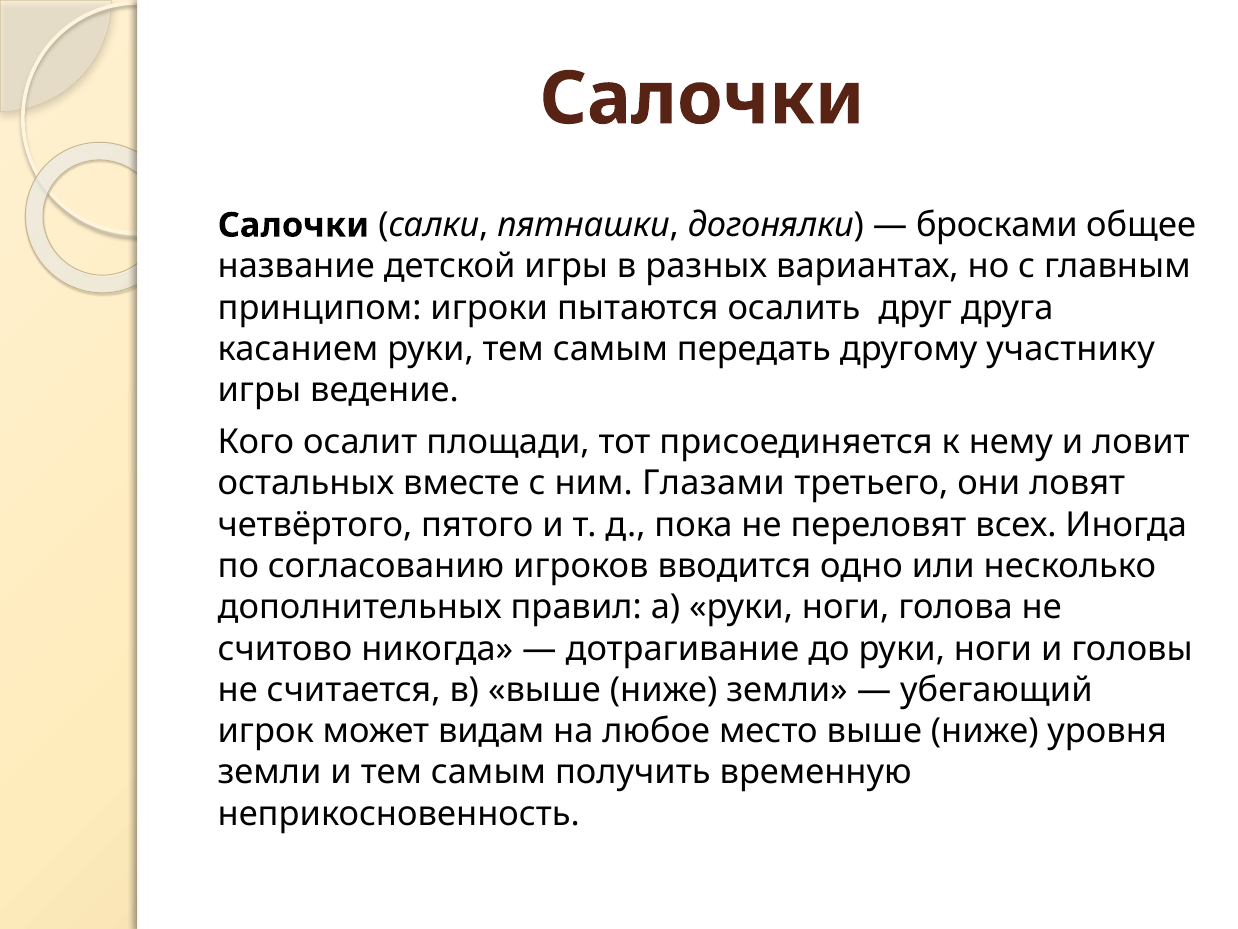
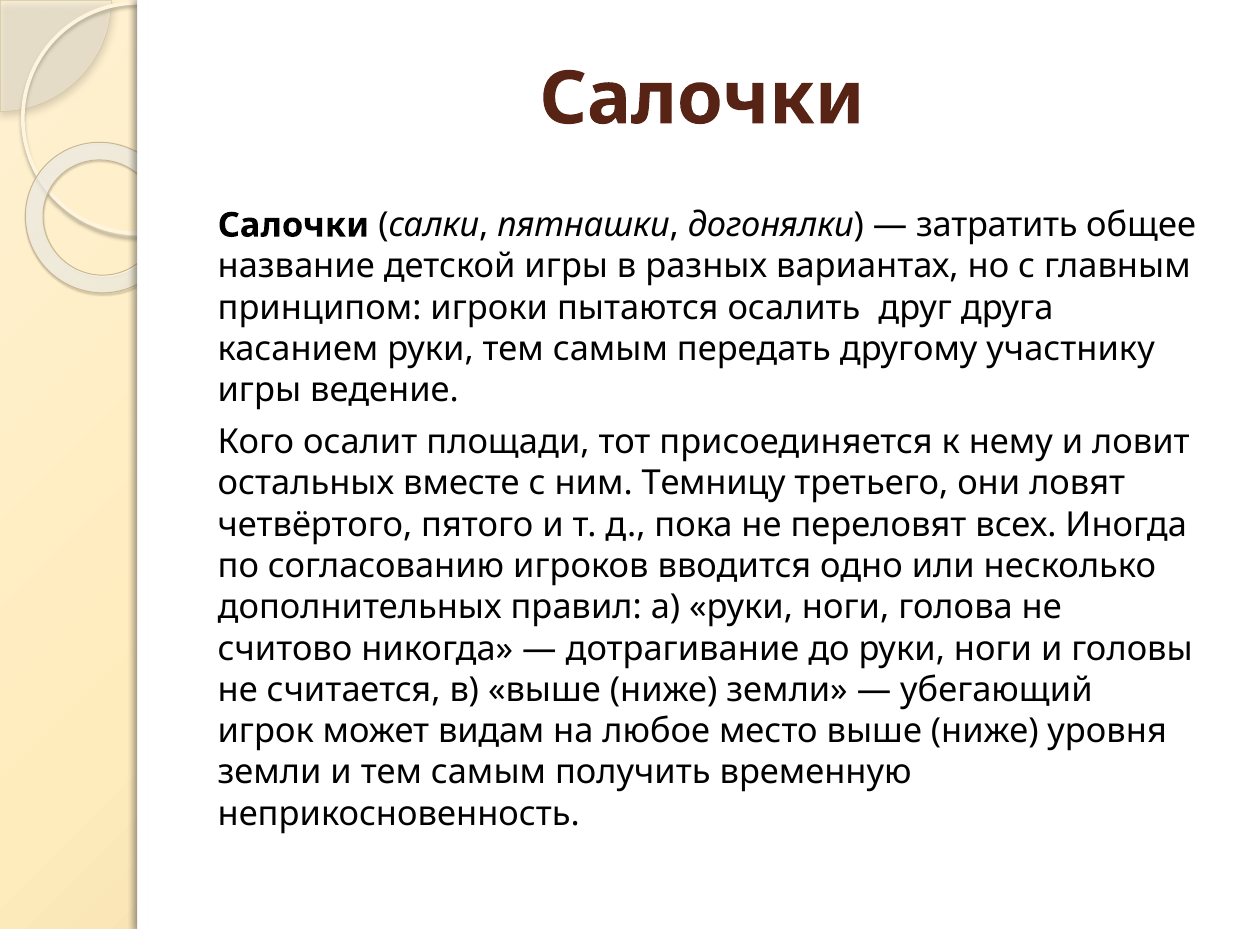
бросками: бросками -> затратить (997, 225)
Глазами: Глазами -> Темницу (714, 483)
